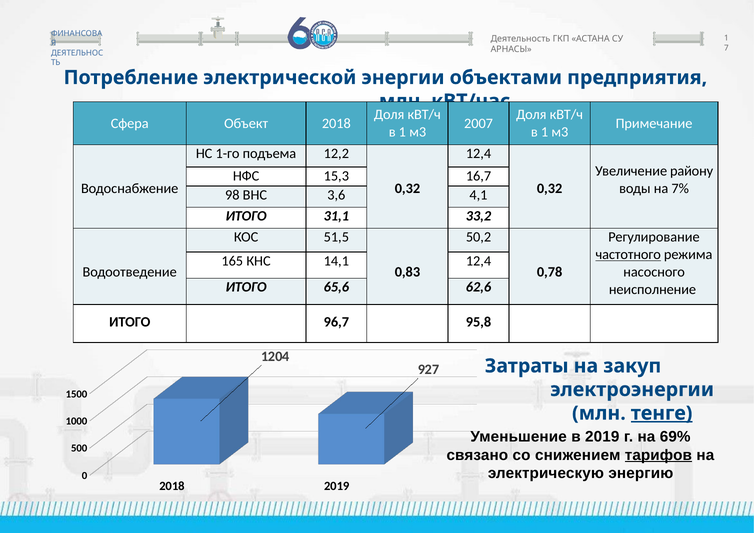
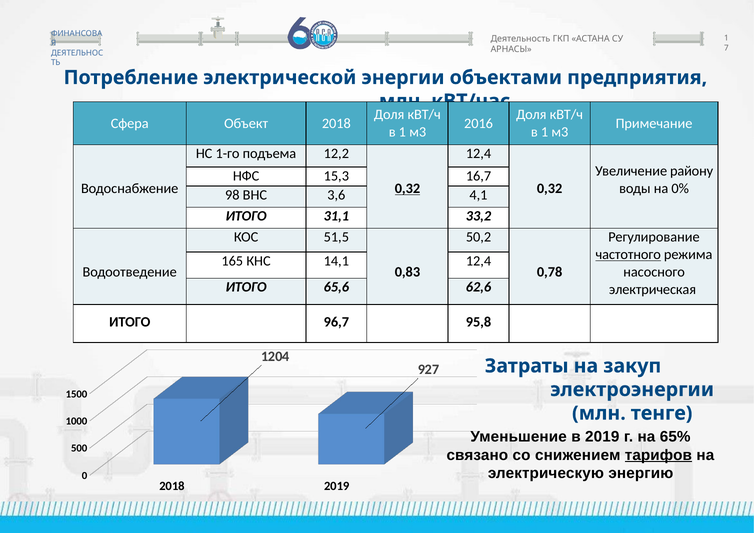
2007: 2007 -> 2016 (479, 123)
0,32 underline: none -> present (407, 189)
7%: 7% -> 0% (680, 189)
неисполнение: неисполнение -> электрическая (652, 290)
тенге underline: present -> none (662, 413)
69%: 69% -> 65% (675, 437)
